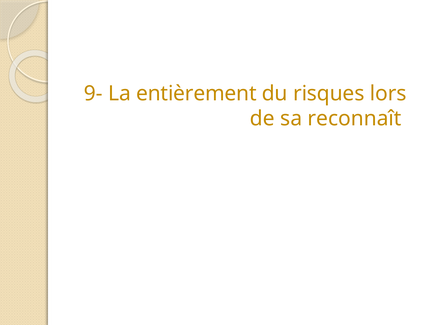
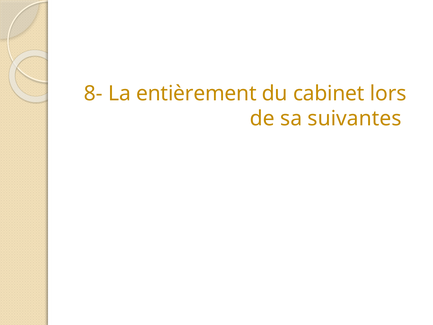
9-: 9- -> 8- (93, 93)
risques: risques -> cabinet (329, 93)
reconnaît: reconnaît -> suivantes (355, 119)
